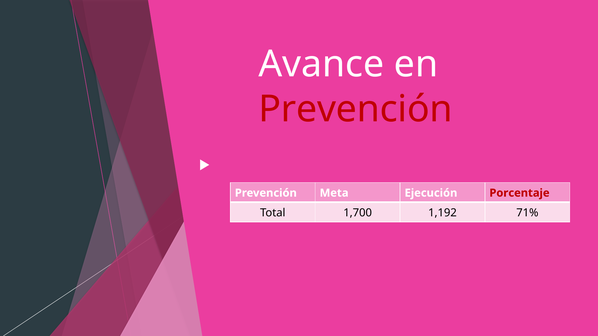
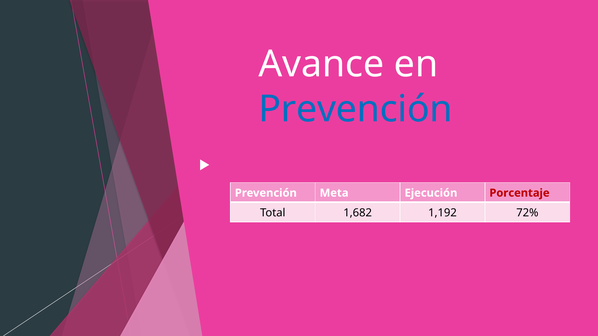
Prevención colour: red -> blue (355, 109)
1,700: 1,700 -> 1,682 (358, 213)
71%: 71% -> 72% (527, 213)
